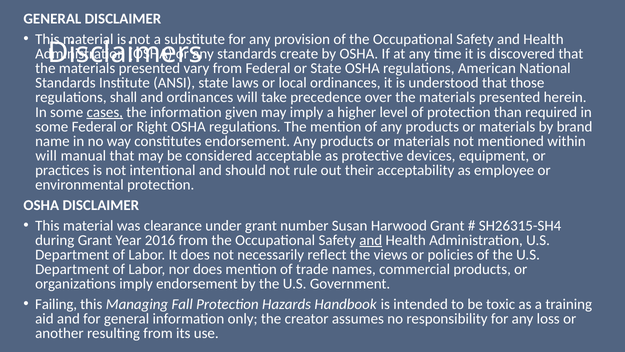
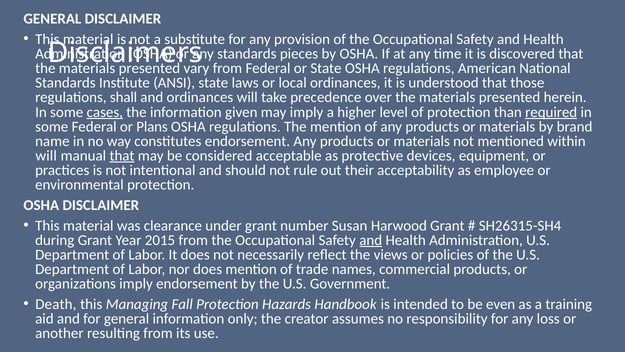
create: create -> pieces (299, 54)
required underline: none -> present (551, 112)
Right: Right -> Plans (152, 126)
that underline: none -> present (122, 156)
2016: 2016 -> 2015 (160, 240)
Failing: Failing -> Death (56, 304)
toxic: toxic -> even (501, 304)
